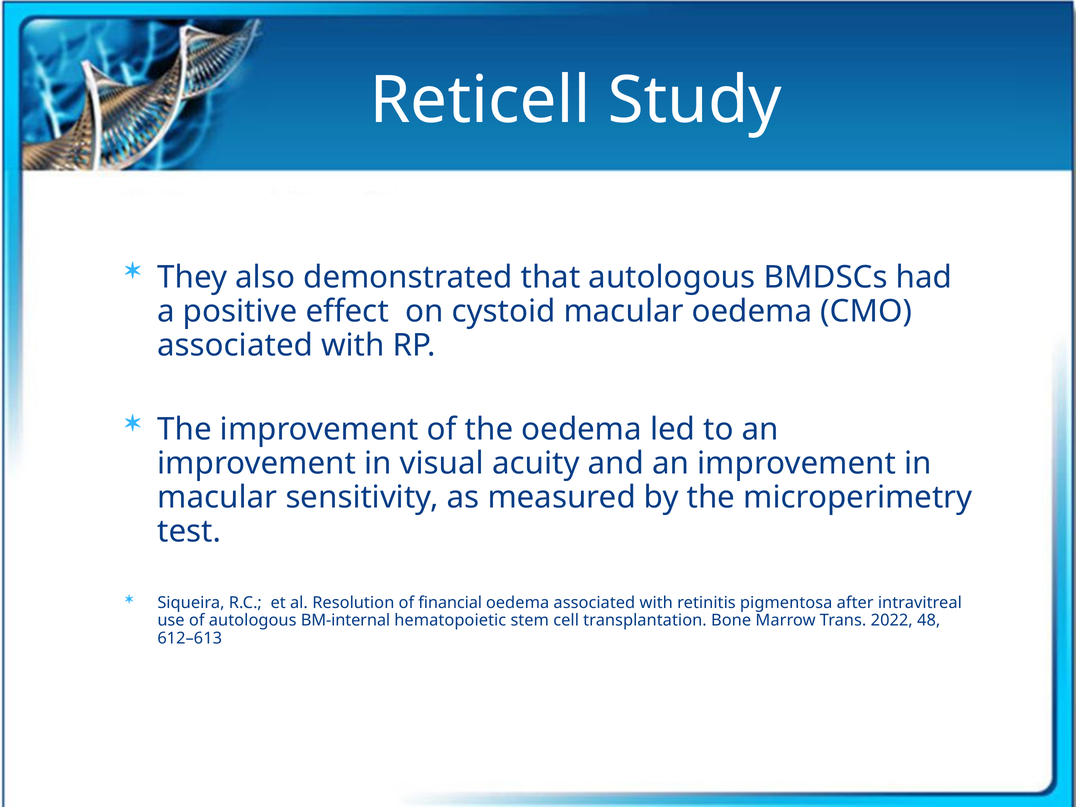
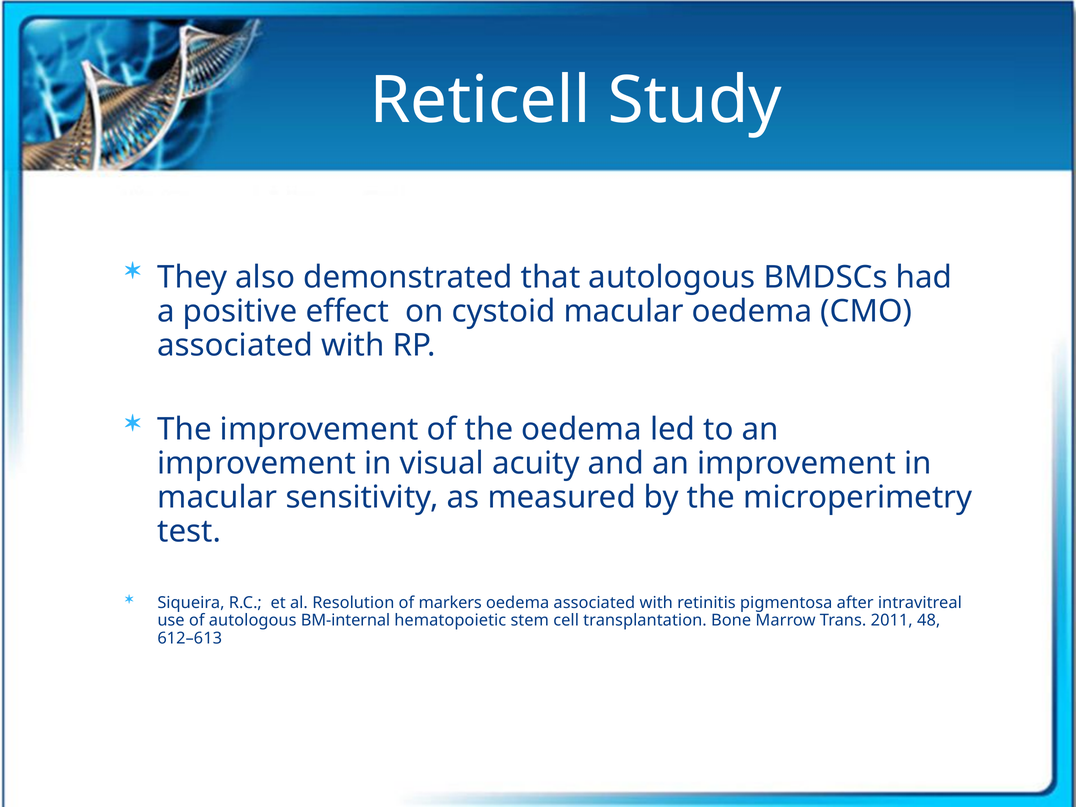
financial: financial -> markers (450, 603)
2022: 2022 -> 2011 (892, 620)
